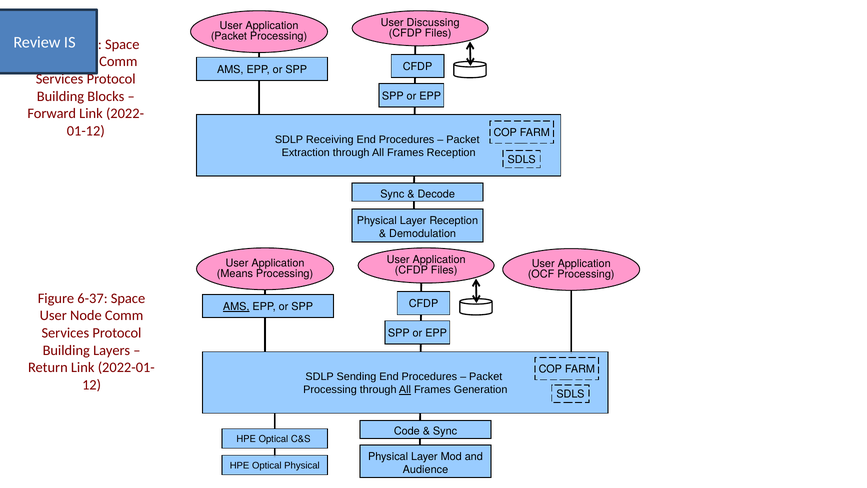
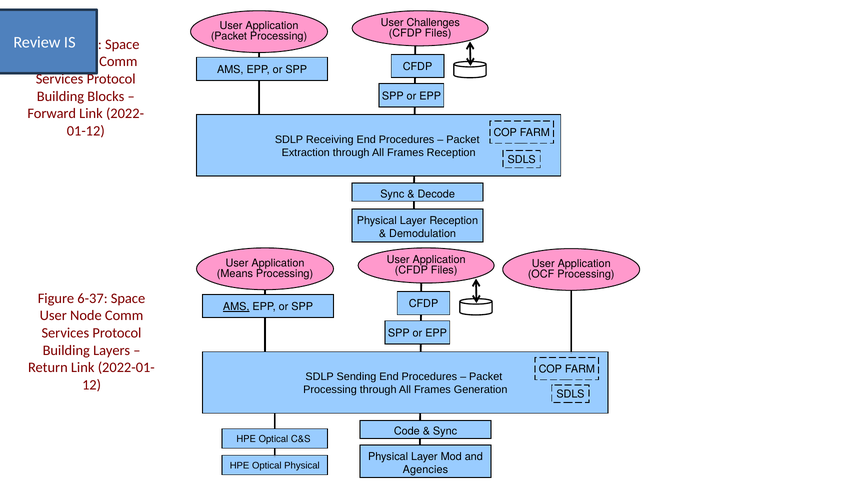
Discussing: Discussing -> Challenges (433, 23)
All underline: present -> none (405, 390)
Audience: Audience -> Agencies (425, 469)
